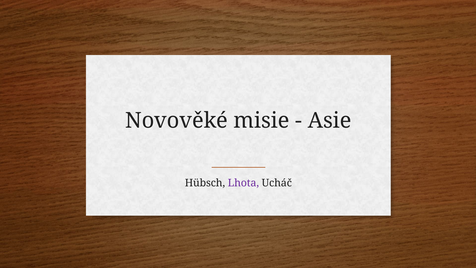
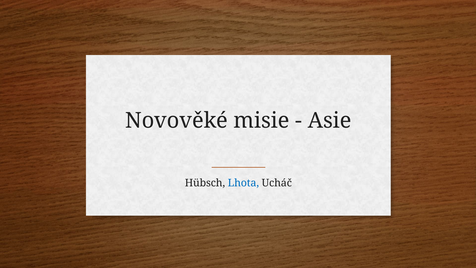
Lhota colour: purple -> blue (243, 183)
